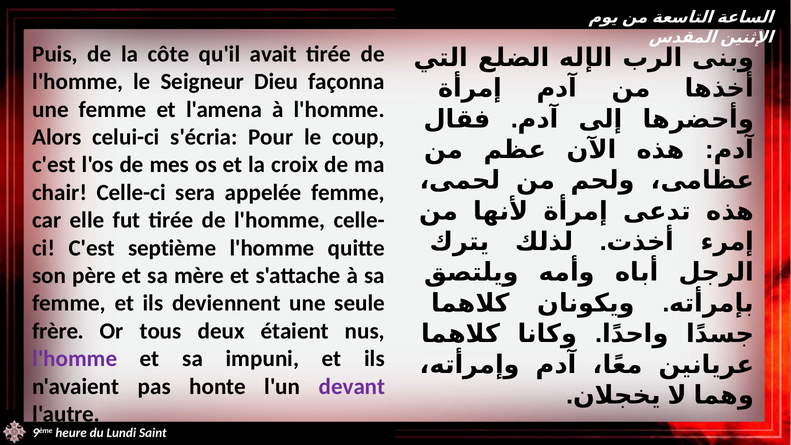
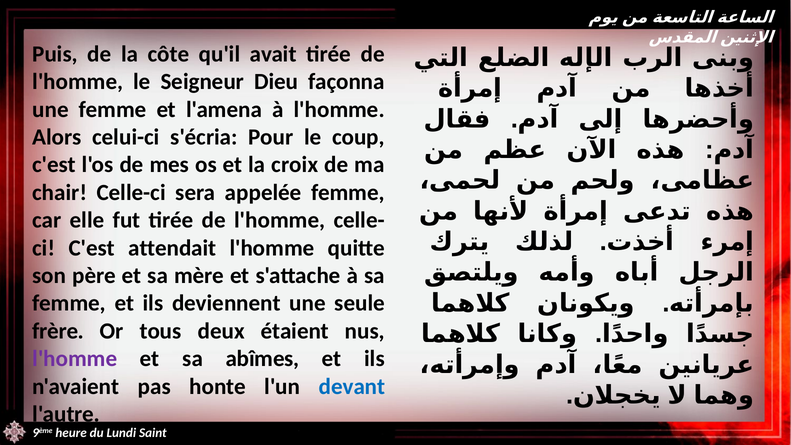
septième: septième -> attendait (172, 248)
impuni: impuni -> abîmes (263, 359)
devant colour: purple -> blue (352, 386)
